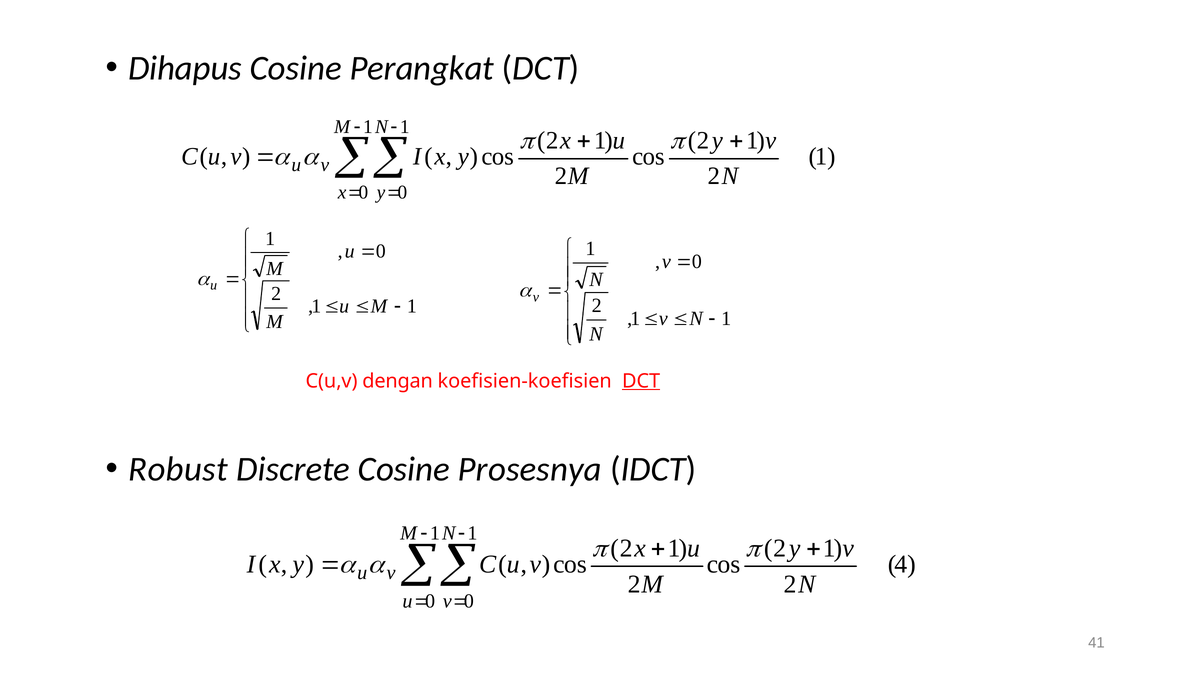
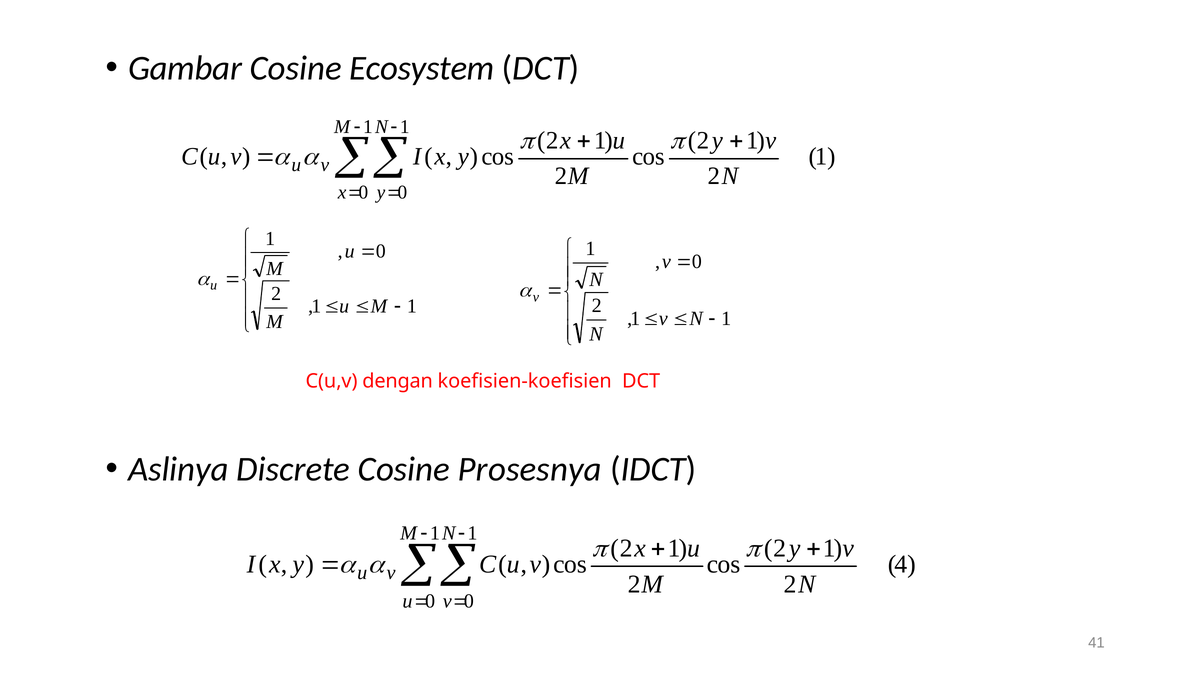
Dihapus: Dihapus -> Gambar (185, 68)
Perangkat: Perangkat -> Ecosystem (422, 68)
DCT underline: present -> none (641, 381)
Robust: Robust -> Aslinya (178, 469)
